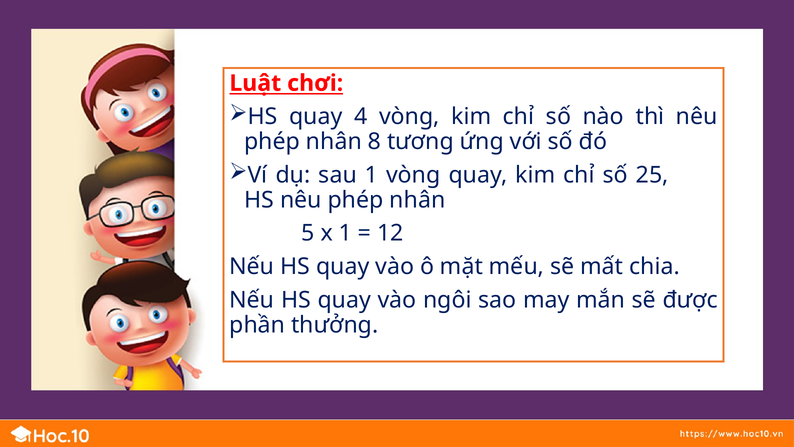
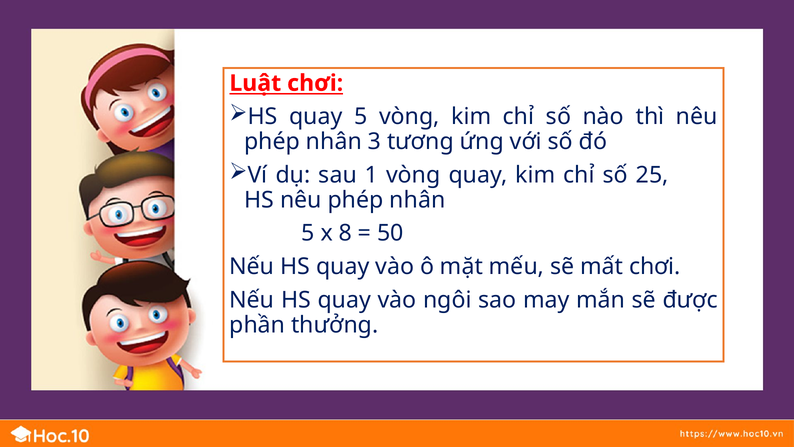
quay 4: 4 -> 5 (361, 116)
8: 8 -> 3 (374, 141)
x 1: 1 -> 8 (345, 233)
12: 12 -> 50 (390, 233)
mất chia: chia -> chơi (655, 266)
